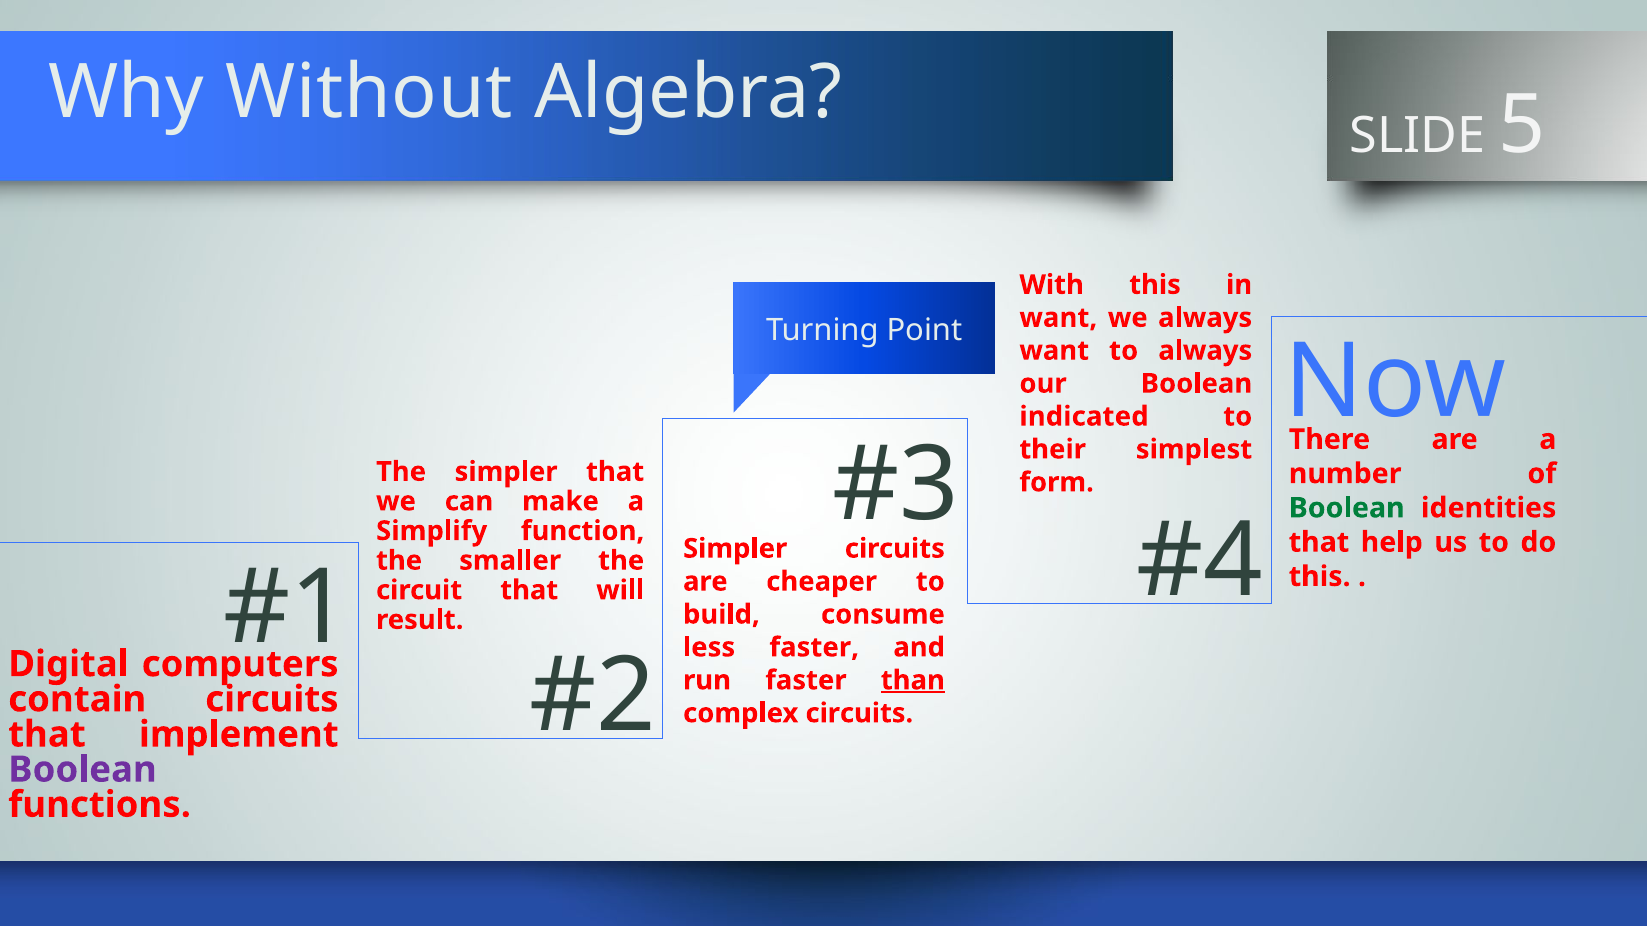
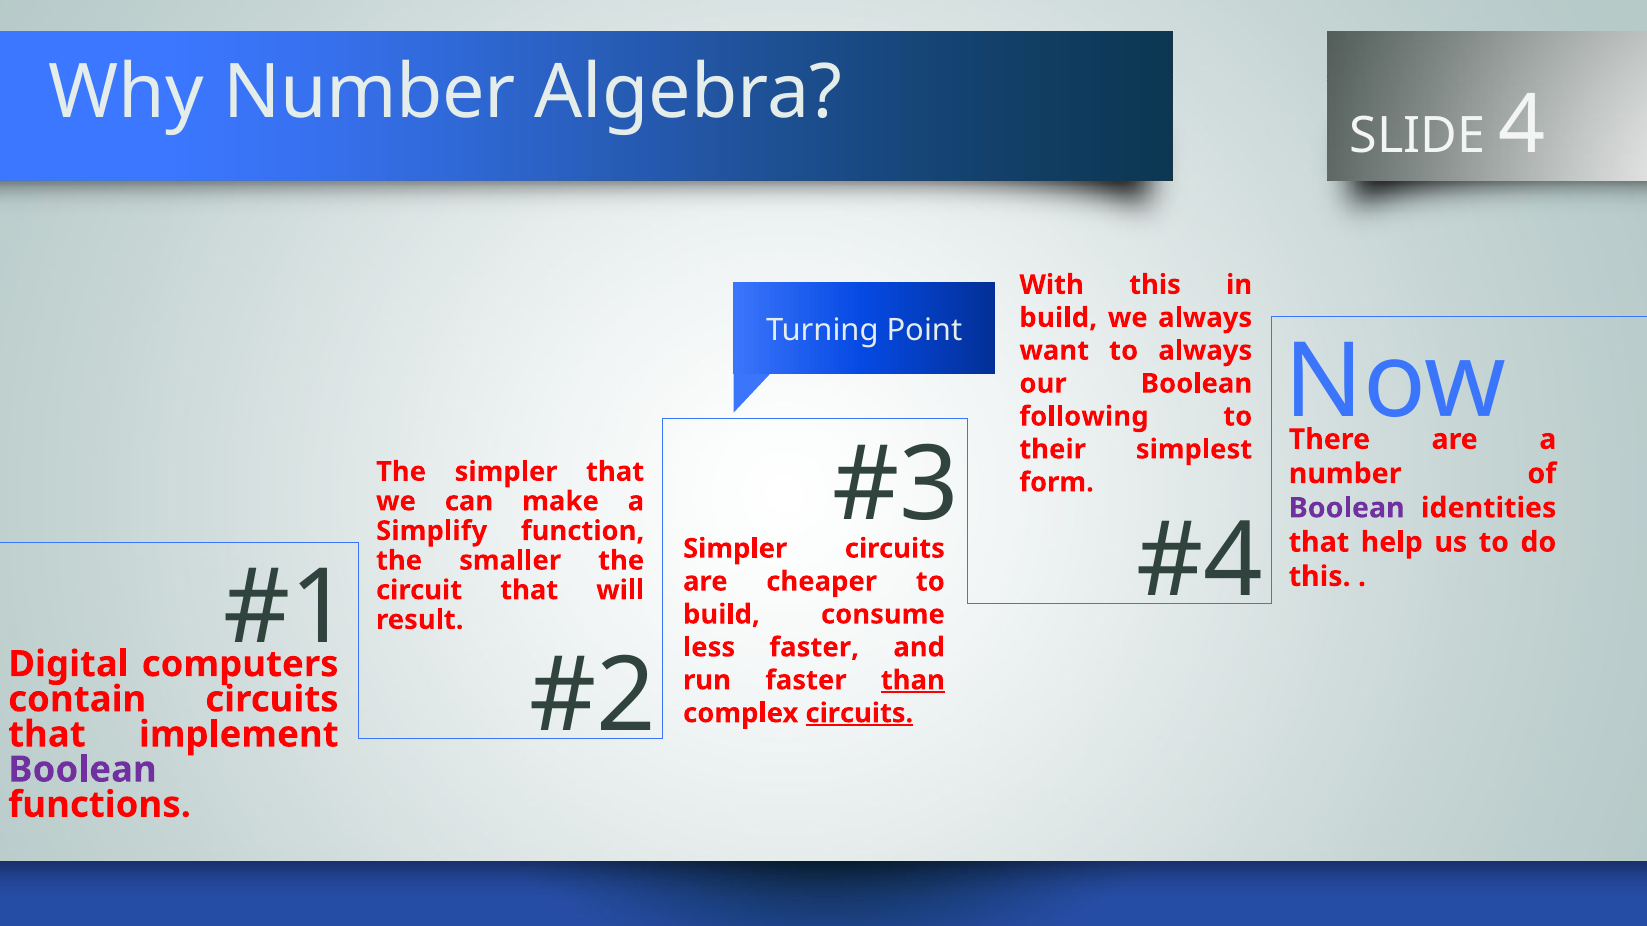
Why Without: Without -> Number (370, 93)
5: 5 -> 4 (1522, 126)
want: want -> build (1058, 318)
indicated: indicated -> following (1084, 417)
Boolean colour: green -> purple (1347, 508)
circuits underline: none -> present (859, 714)
